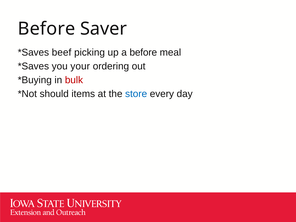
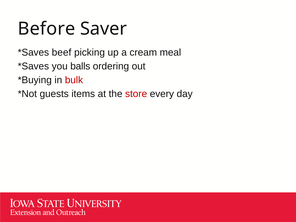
a before: before -> cream (143, 52)
your: your -> balls (80, 66)
should: should -> guests (54, 94)
store colour: blue -> red (136, 94)
